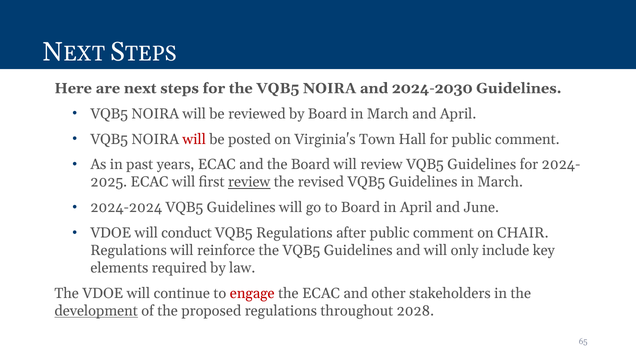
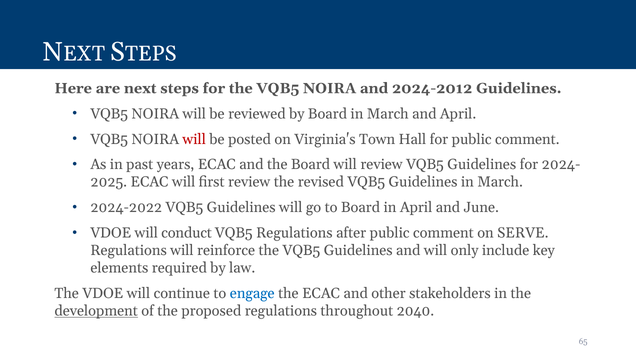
2024-2030: 2024-2030 -> 2024-2012 (432, 88)
review underline: present -> none (249, 182)
2024-2024: 2024-2024 -> 2024-2022 (126, 207)
CHAIR: CHAIR -> SERVE (523, 233)
engage colour: red -> blue (252, 293)
2028: 2028 -> 2040 (415, 311)
